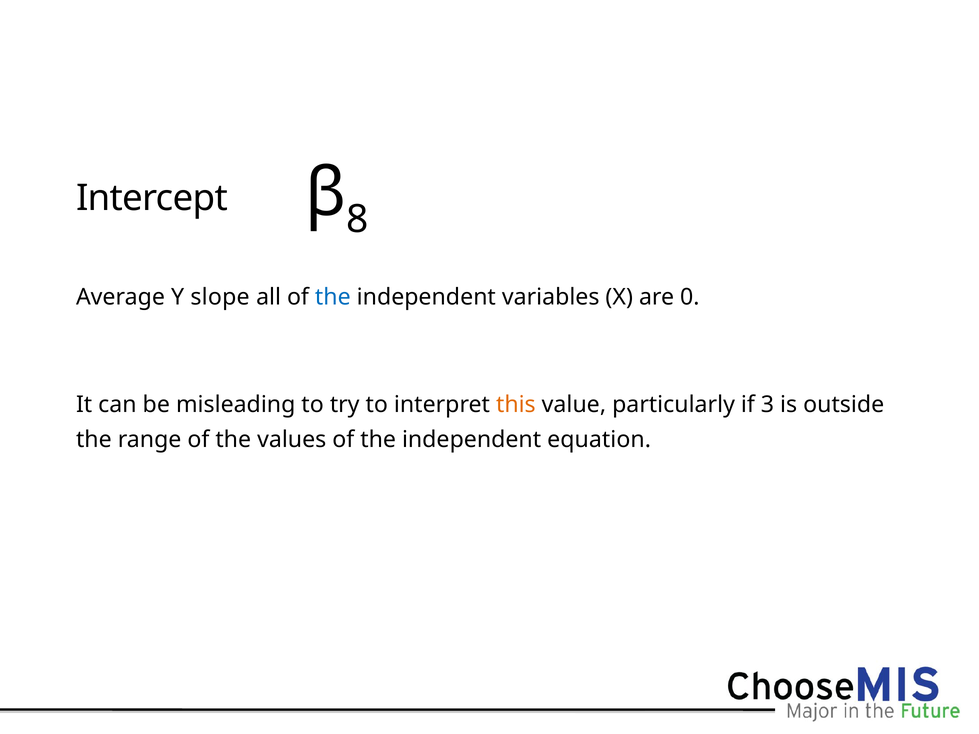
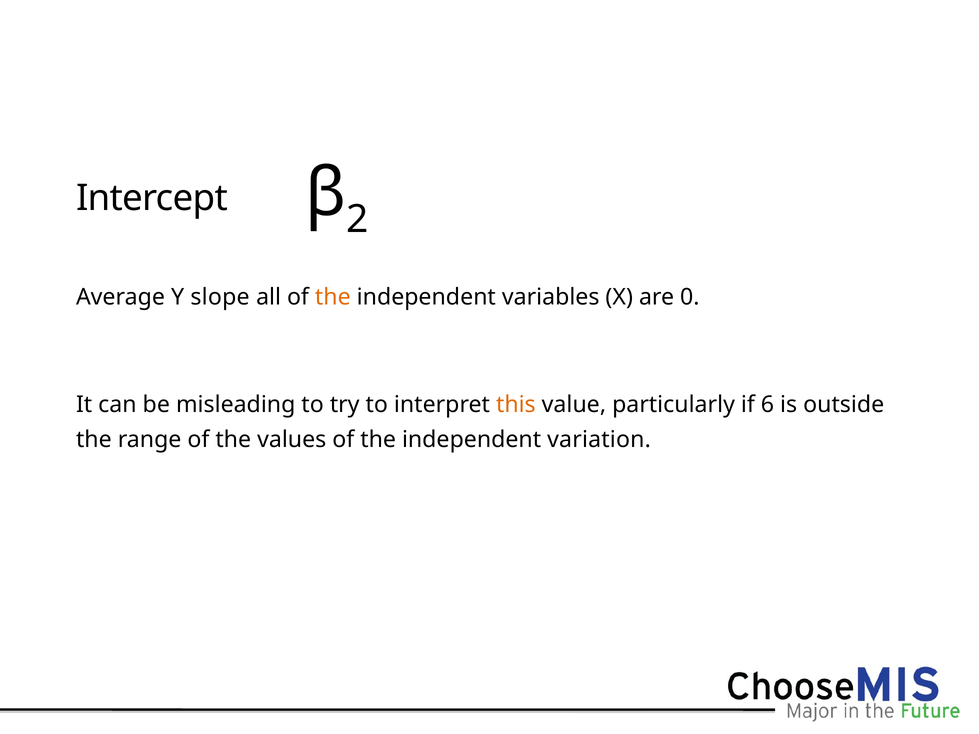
8: 8 -> 2 (358, 219)
the colour: blue -> orange (333, 297)
3: 3 -> 6 (767, 405)
equation: equation -> variation (599, 440)
